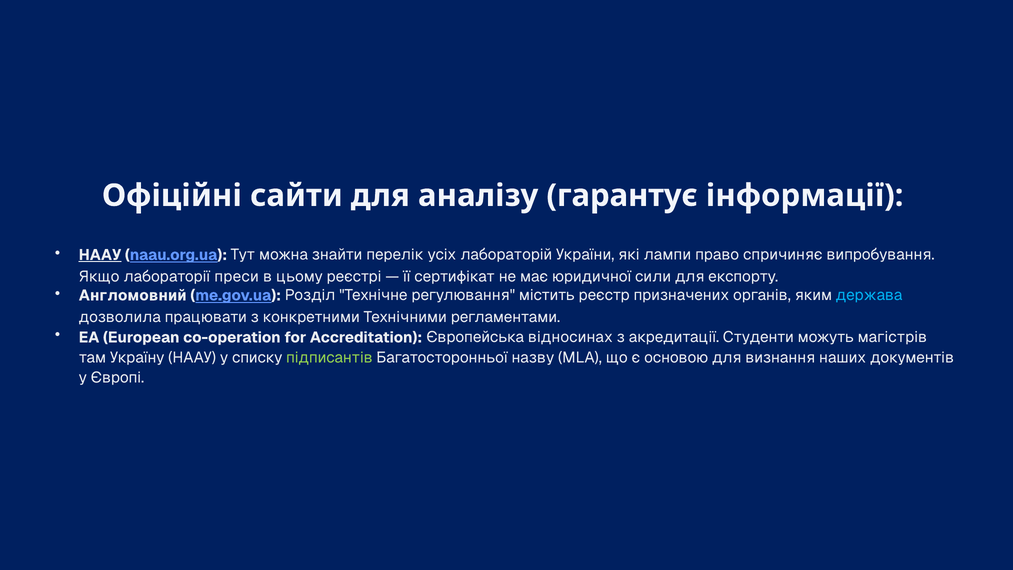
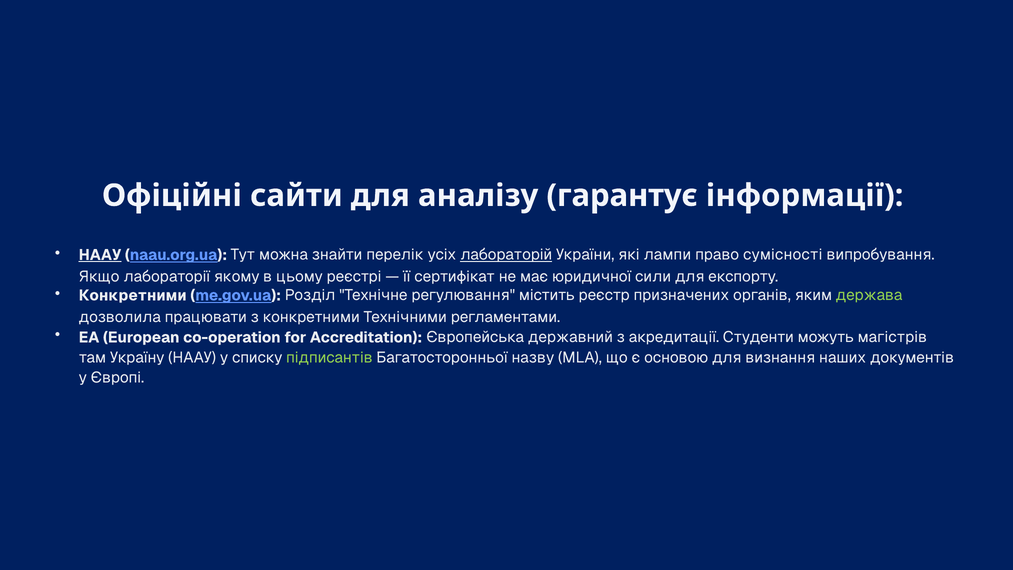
лабораторій underline: none -> present (506, 255)
спричиняє: спричиняє -> сумісності (783, 255)
преси: преси -> якому (237, 277)
Англомовний: Англомовний -> Конкретними (133, 295)
держава colour: light blue -> light green (869, 295)
відносинах: відносинах -> державний (570, 337)
